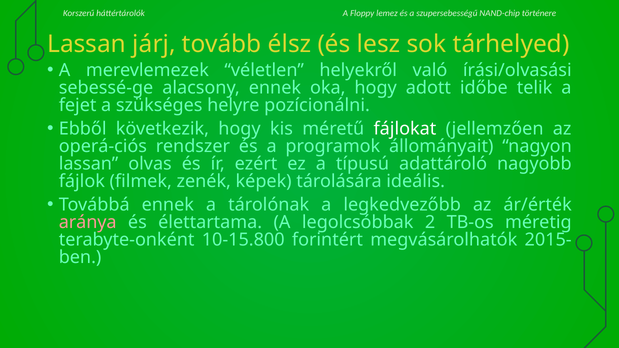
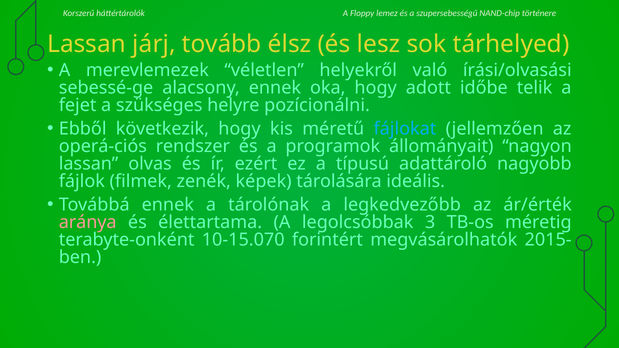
fájlokat colour: white -> light blue (405, 129)
2: 2 -> 3 (430, 222)
10-15.800: 10-15.800 -> 10-15.070 (243, 240)
